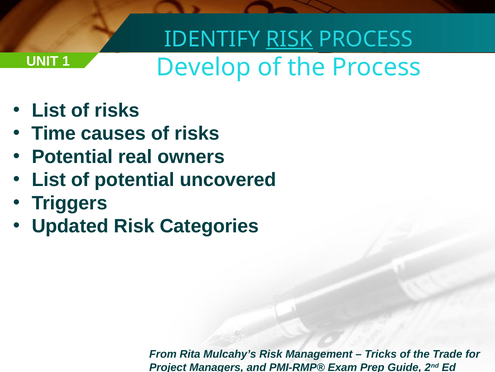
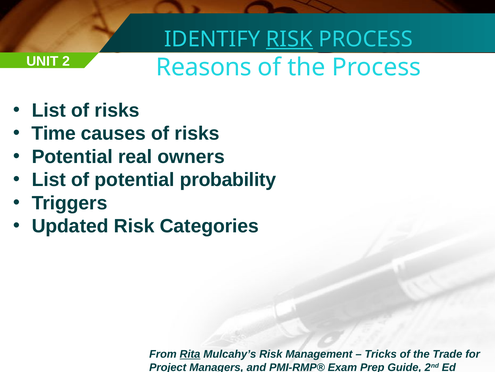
1: 1 -> 2 (66, 61)
Develop: Develop -> Reasons (204, 67)
uncovered: uncovered -> probability (228, 180)
Rita underline: none -> present (190, 353)
